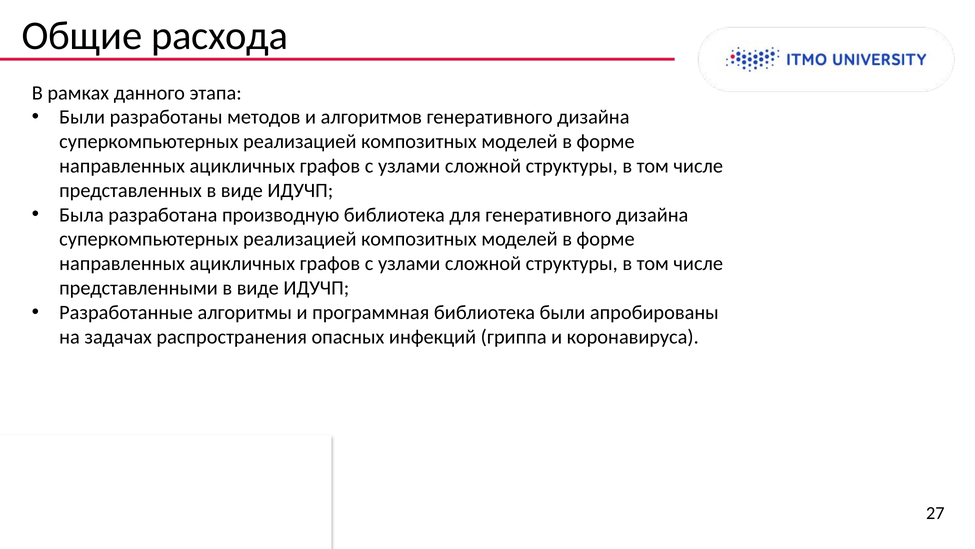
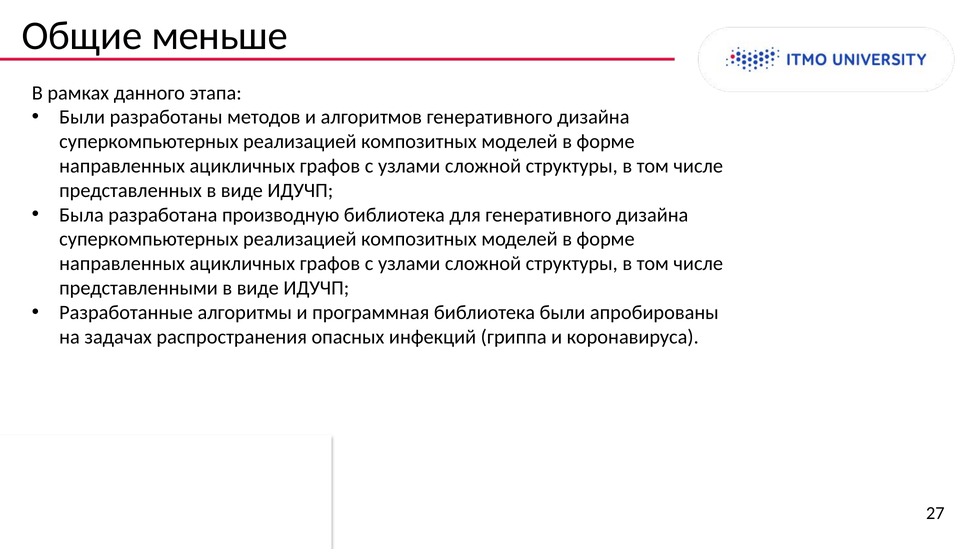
расхода: расхода -> меньше (220, 36)
